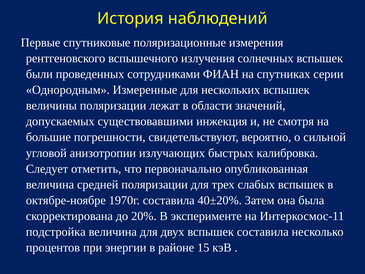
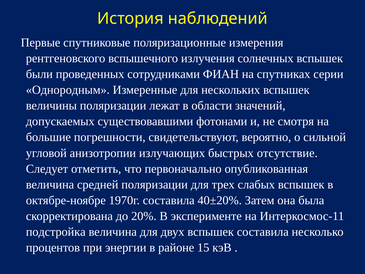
инжекция: инжекция -> фотонами (222, 121)
калибровка: калибровка -> отсутствие (287, 153)
